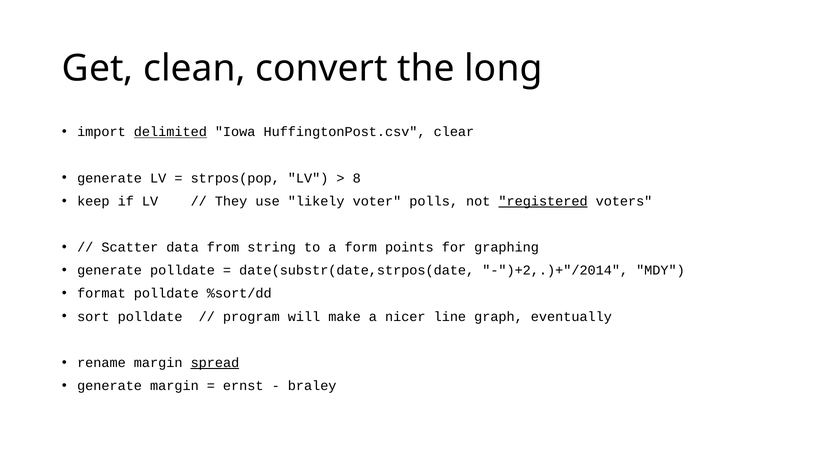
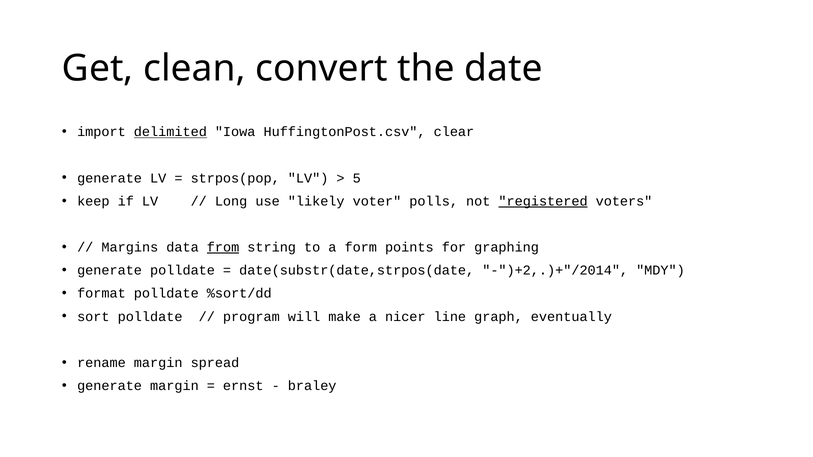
long: long -> date (503, 68)
8: 8 -> 5 (357, 178)
They: They -> Long (231, 201)
Scatter: Scatter -> Margins (130, 247)
from underline: none -> present (223, 247)
spread underline: present -> none (215, 363)
